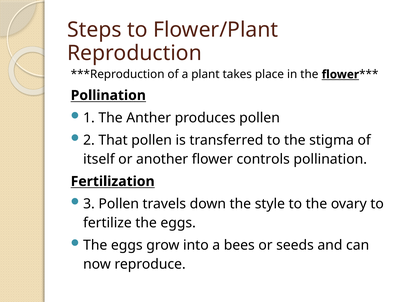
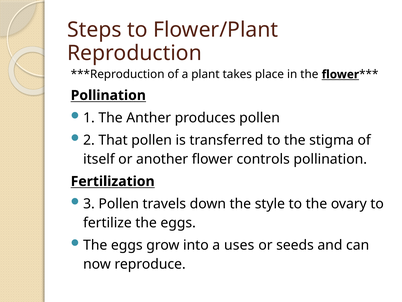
bees: bees -> uses (239, 245)
